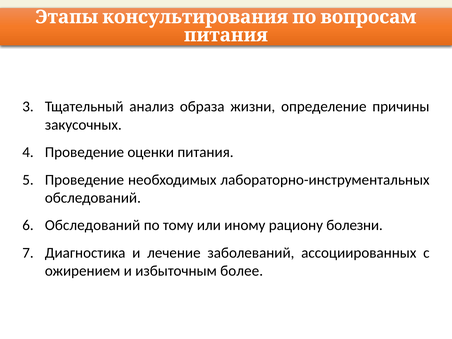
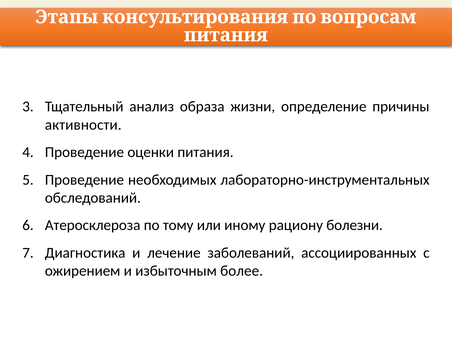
закусочных: закусочных -> активности (83, 125)
Обследований: Обследований -> Атеросклероза (93, 225)
